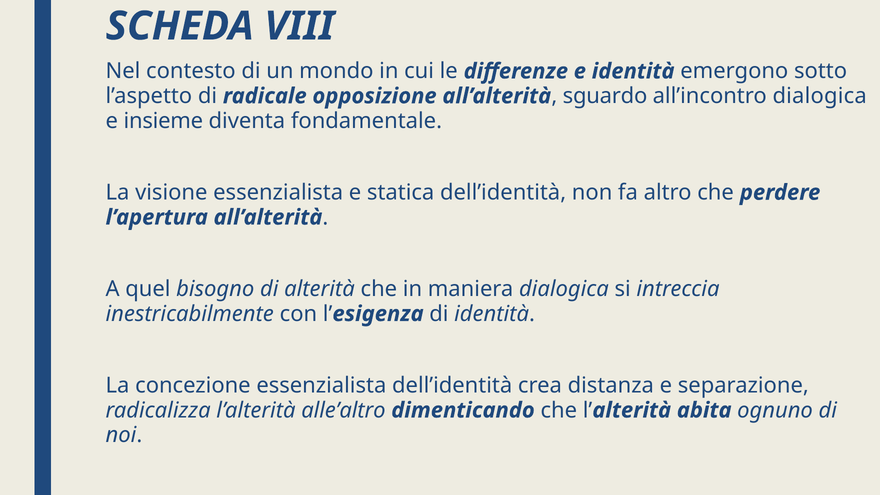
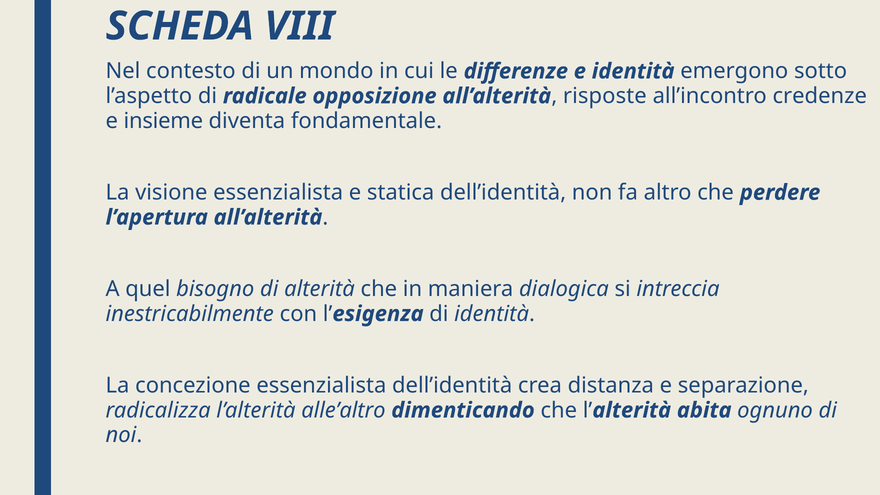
sguardo: sguardo -> risposte (605, 96)
all’incontro dialogica: dialogica -> credenze (820, 96)
